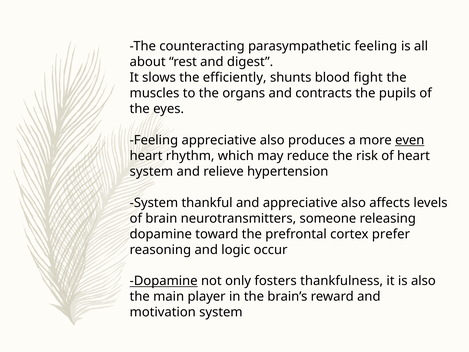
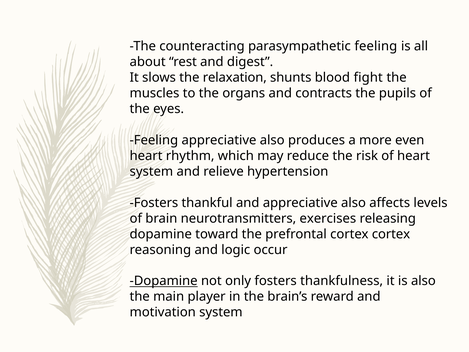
efficiently: efficiently -> relaxation (235, 77)
even underline: present -> none (410, 140)
System: System -> Fosters (154, 203)
someone: someone -> exercises (328, 218)
cortex prefer: prefer -> cortex (391, 234)
